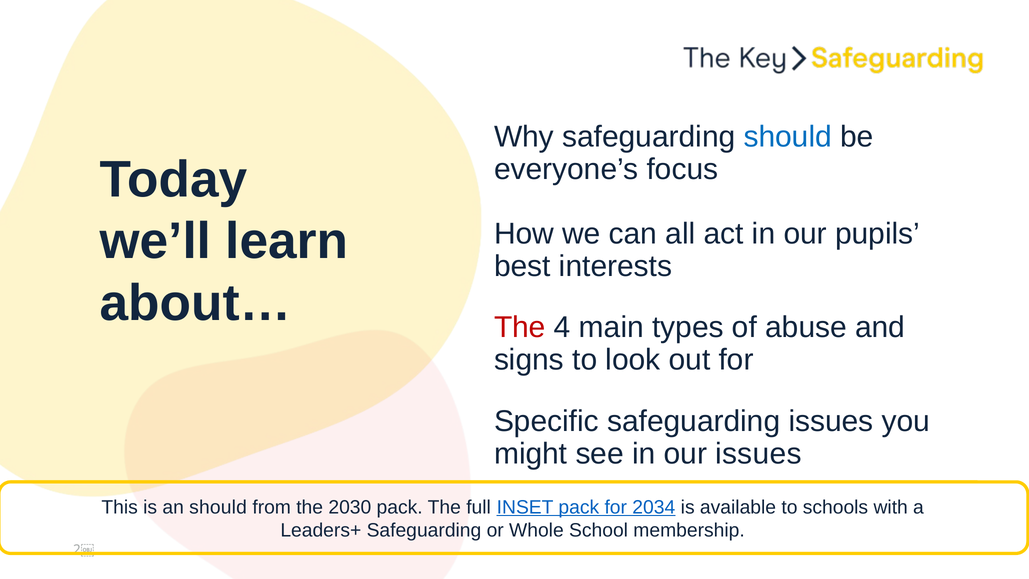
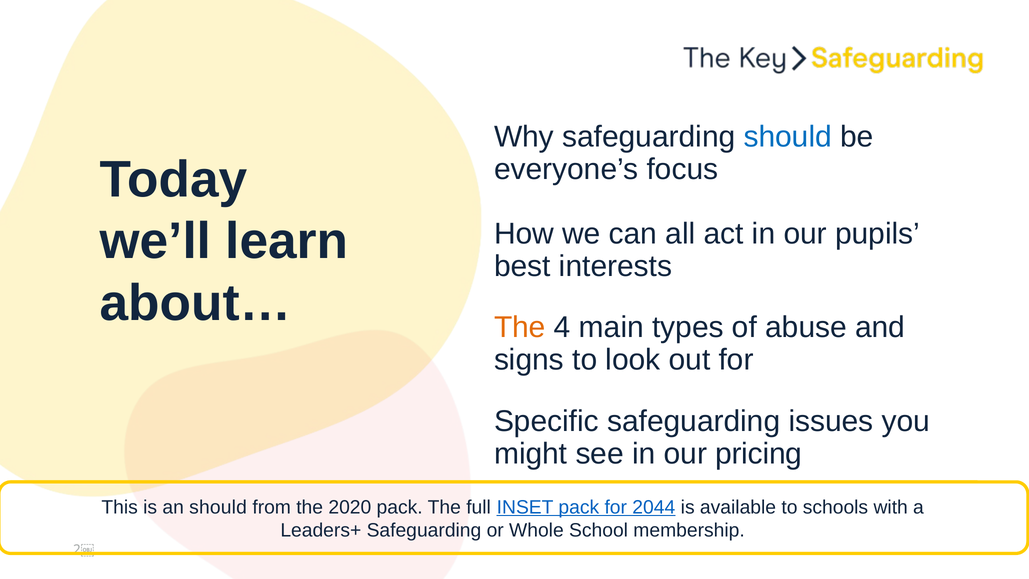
The colour: red -> orange (520, 327)
our issues: issues -> pricing (759, 454)
2030: 2030 -> 2020 (350, 507)
2034: 2034 -> 2044 (654, 507)
